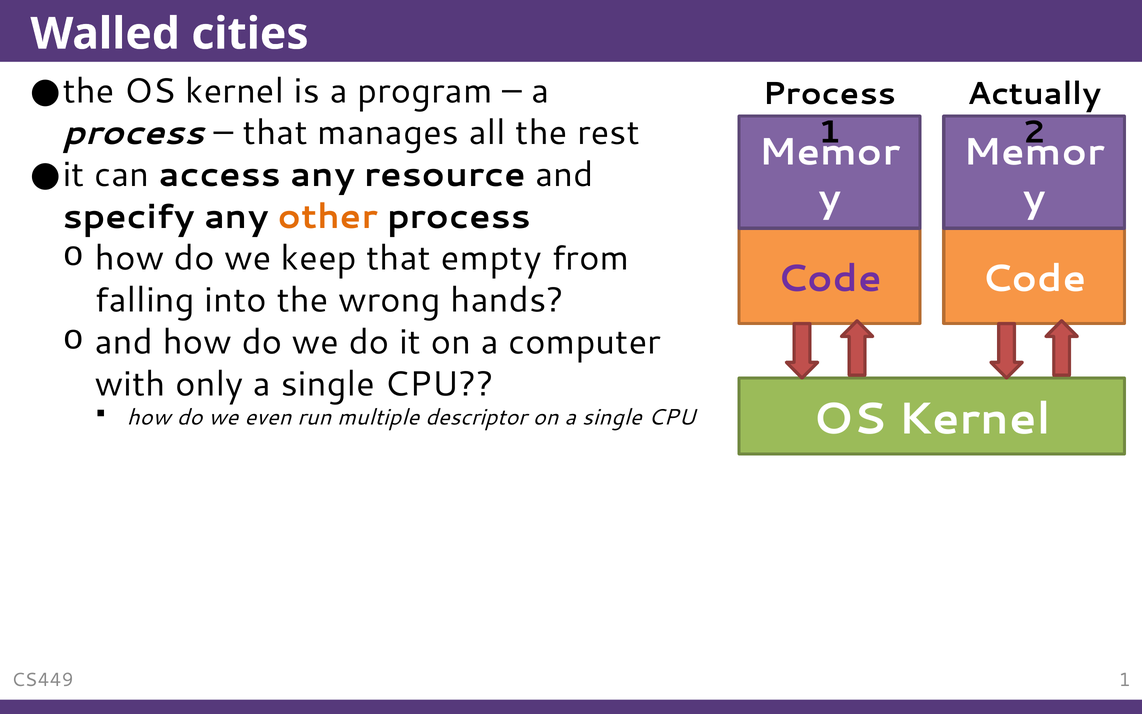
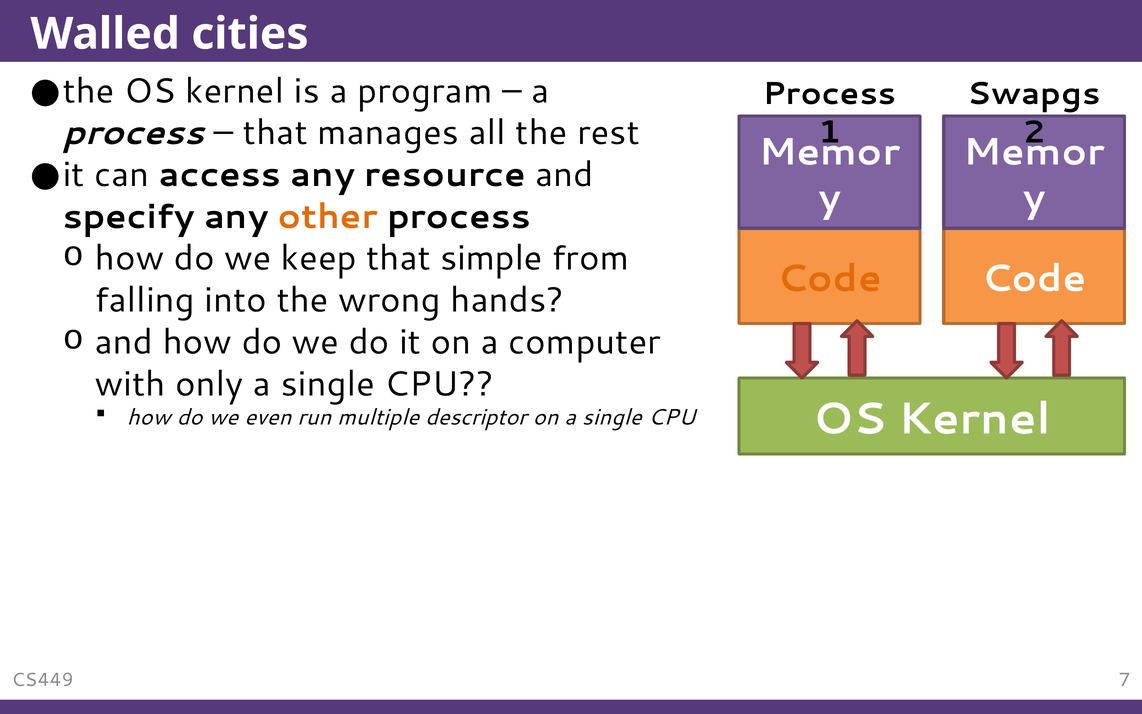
Actually: Actually -> Swapgs (1034, 94)
empty: empty -> simple (491, 258)
Code colour: purple -> orange (829, 279)
CS449 1: 1 -> 7 (1125, 680)
